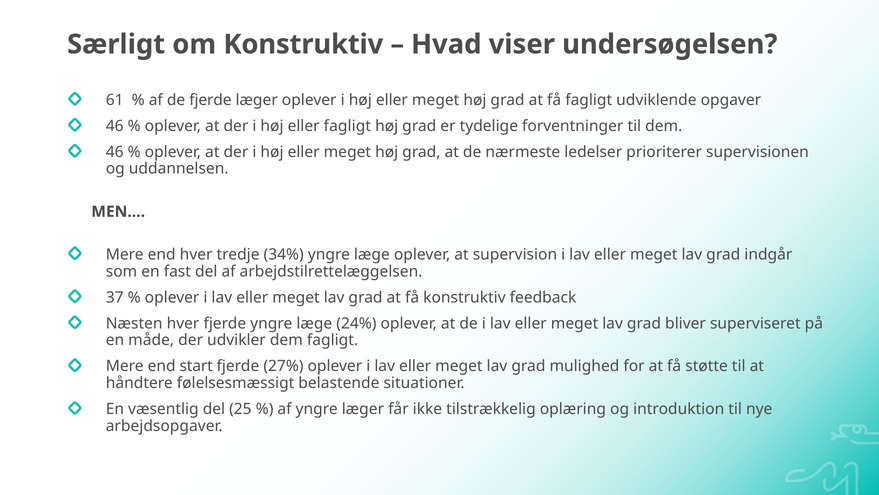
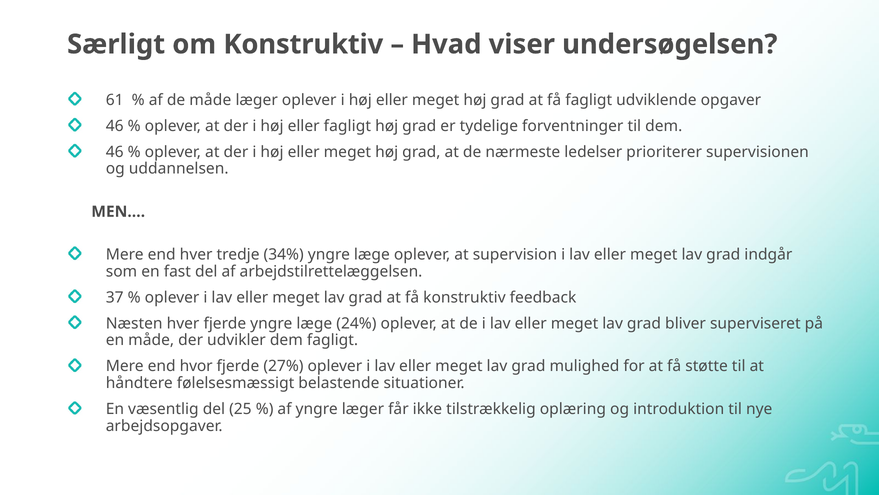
de fjerde: fjerde -> måde (210, 100)
start: start -> hvor (196, 366)
